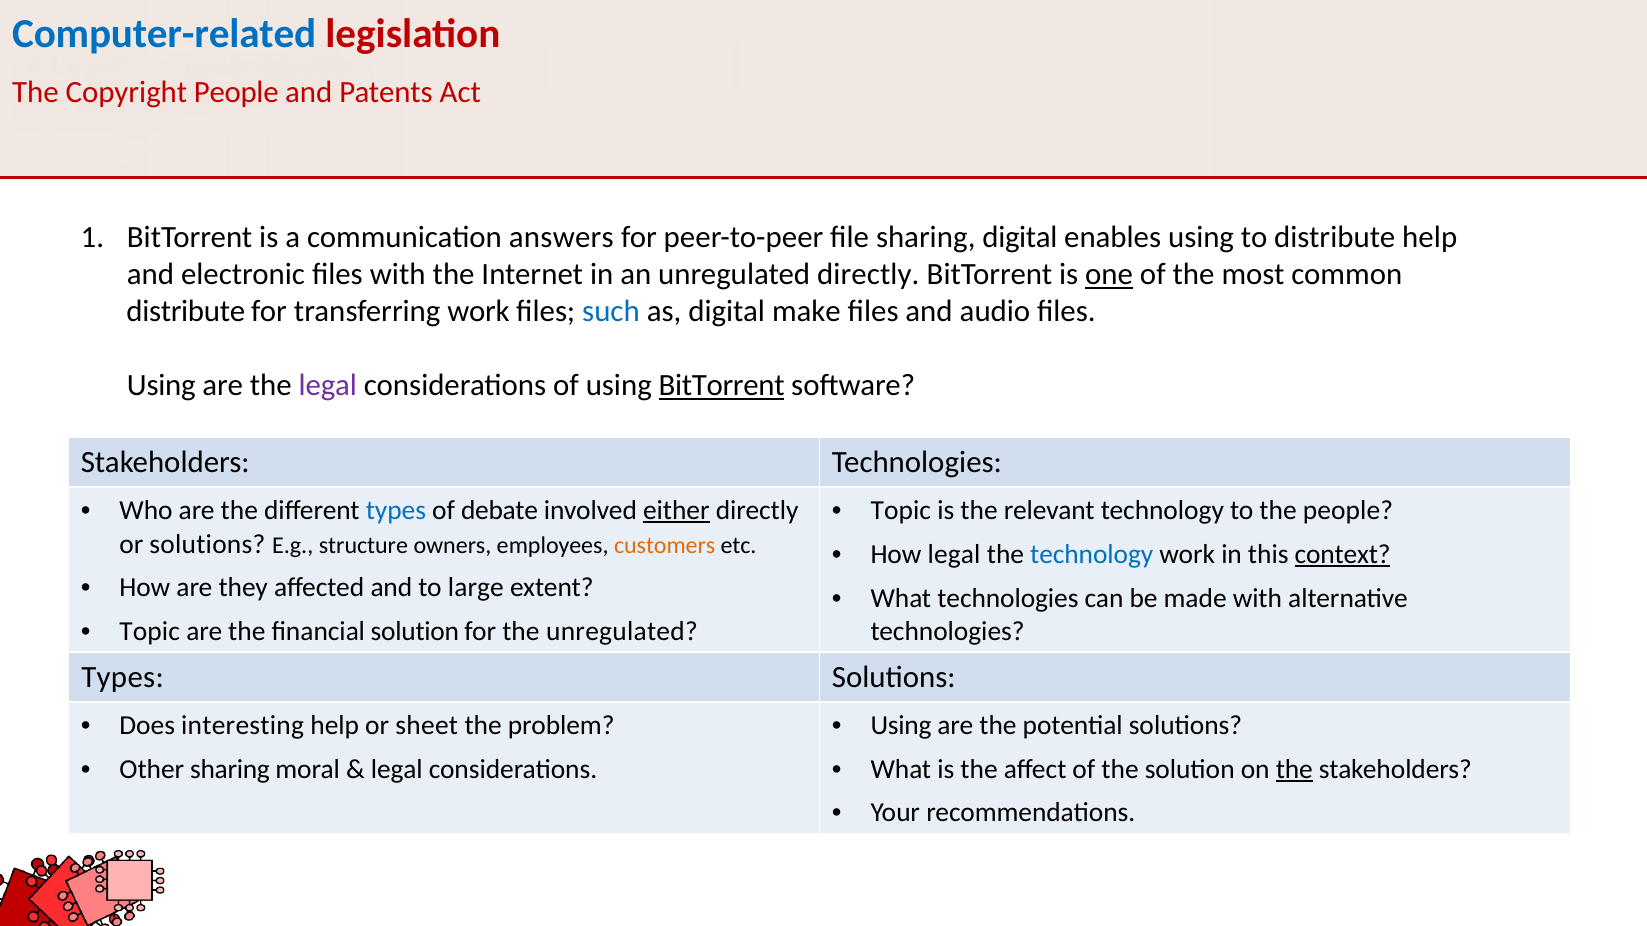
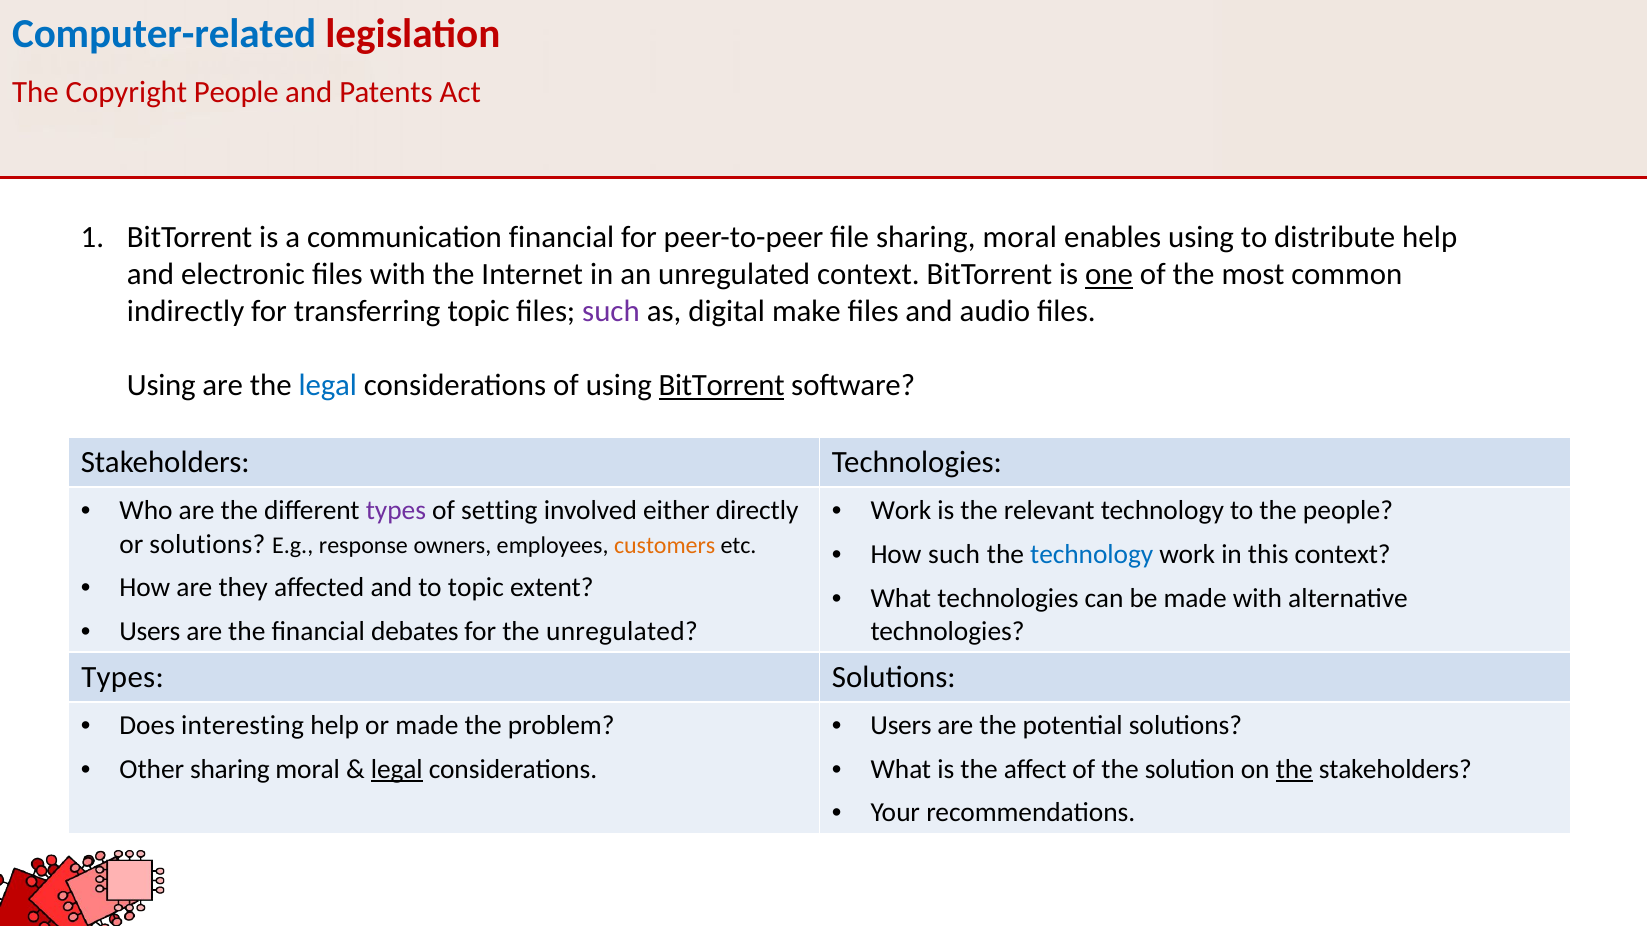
communication answers: answers -> financial (561, 237)
file sharing digital: digital -> moral (1020, 237)
unregulated directly: directly -> context (868, 274)
distribute: distribute -> indirectly (186, 312)
transferring work: work -> topic (479, 312)
such colour: blue -> purple (611, 312)
legal colour: purple -> blue (328, 386)
types colour: blue -> purple (396, 511)
debate: debate -> setting (499, 511)
either underline: present -> none (676, 511)
Topic: Topic -> Work (901, 511)
structure: structure -> response (363, 545)
How legal: legal -> such (954, 555)
context underline: present -> none (1343, 555)
to large: large -> topic (476, 588)
Topic: Topic -> Users (150, 632)
financial solution: solution -> debates (415, 632)
or sheet: sheet -> made (427, 725)
Using: Using -> Users (901, 725)
legal underline: none -> present (397, 769)
